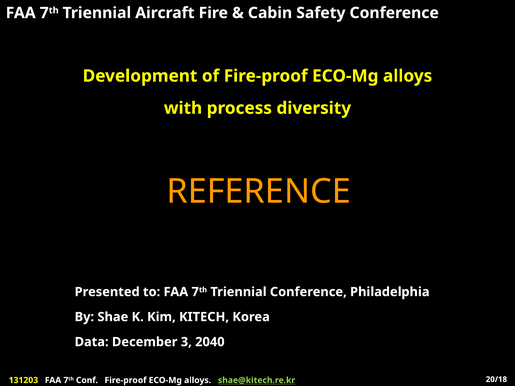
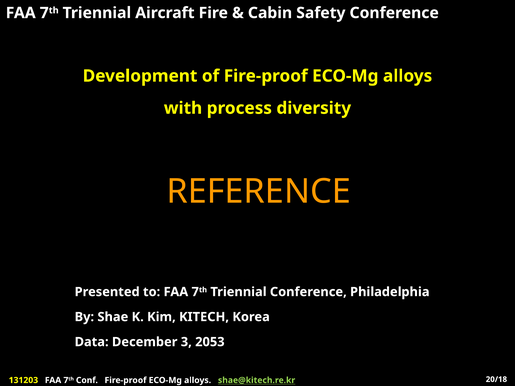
2040: 2040 -> 2053 (210, 342)
